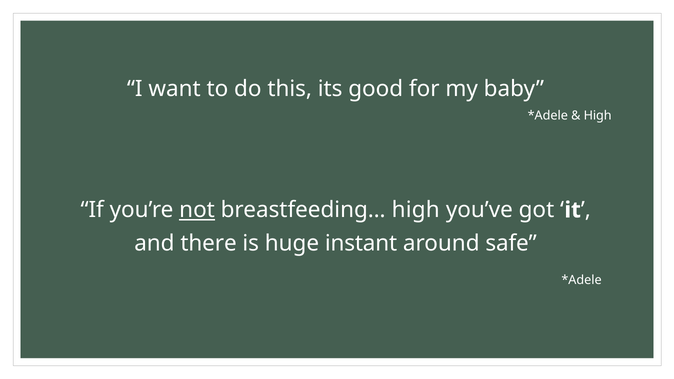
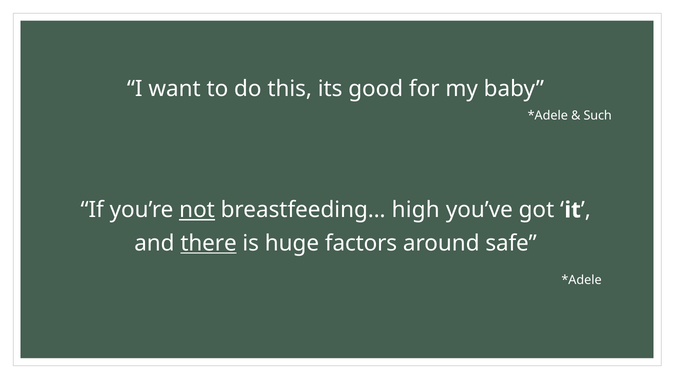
High: High -> Such (598, 115)
there underline: none -> present (209, 243)
instant: instant -> factors (361, 243)
